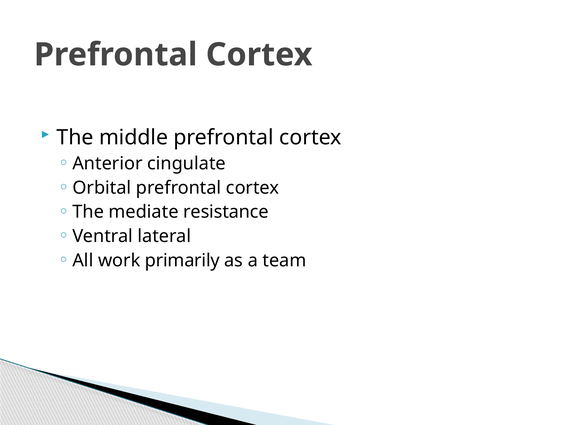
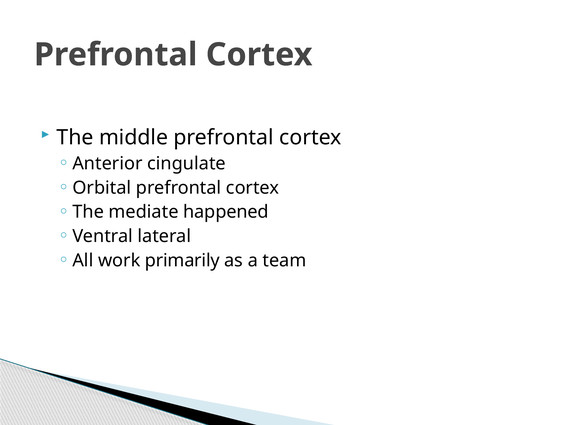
resistance: resistance -> happened (226, 212)
